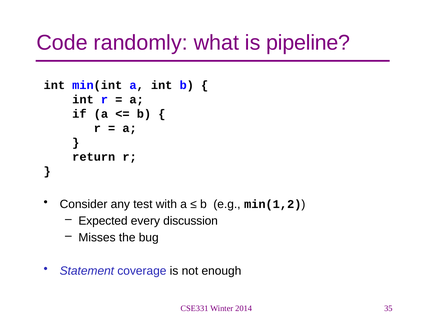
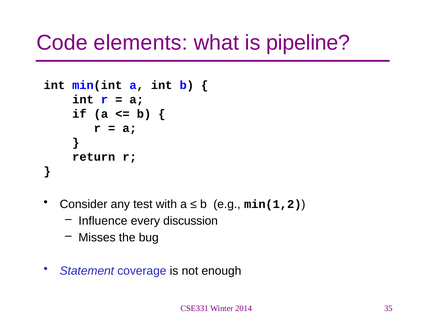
randomly: randomly -> elements (141, 43)
Expected: Expected -> Influence (103, 221)
